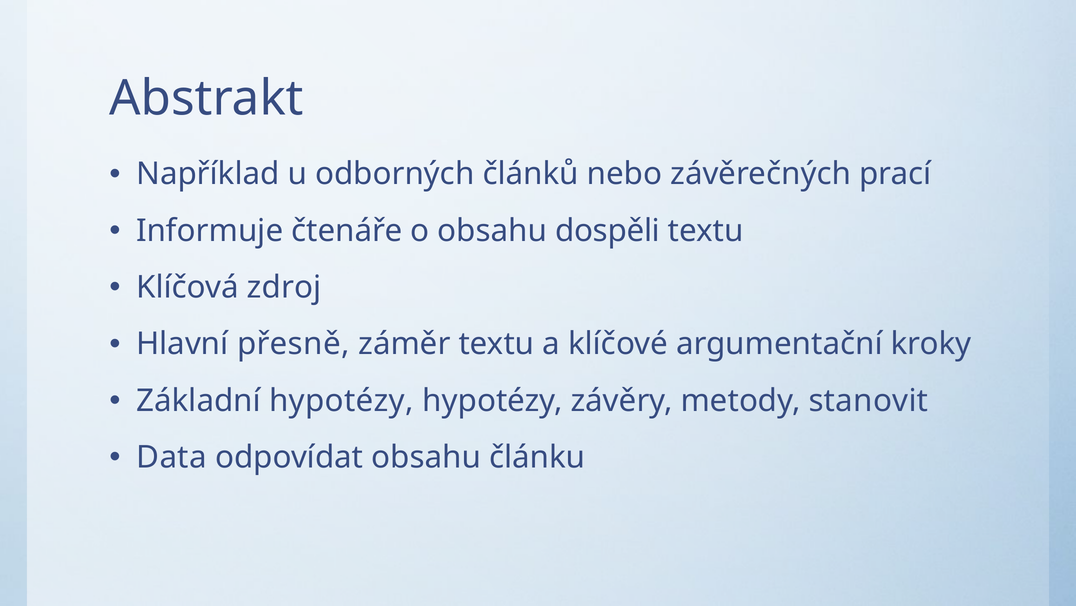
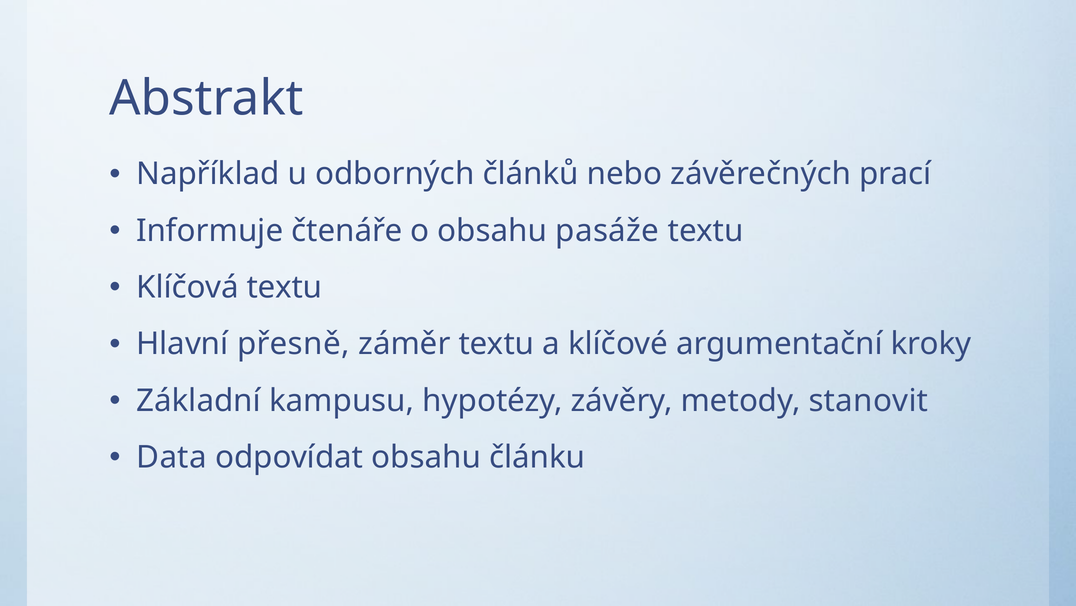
dospěli: dospěli -> pasáže (607, 230)
Klíčová zdroj: zdroj -> textu (284, 287)
Základní hypotézy: hypotézy -> kampusu (342, 400)
